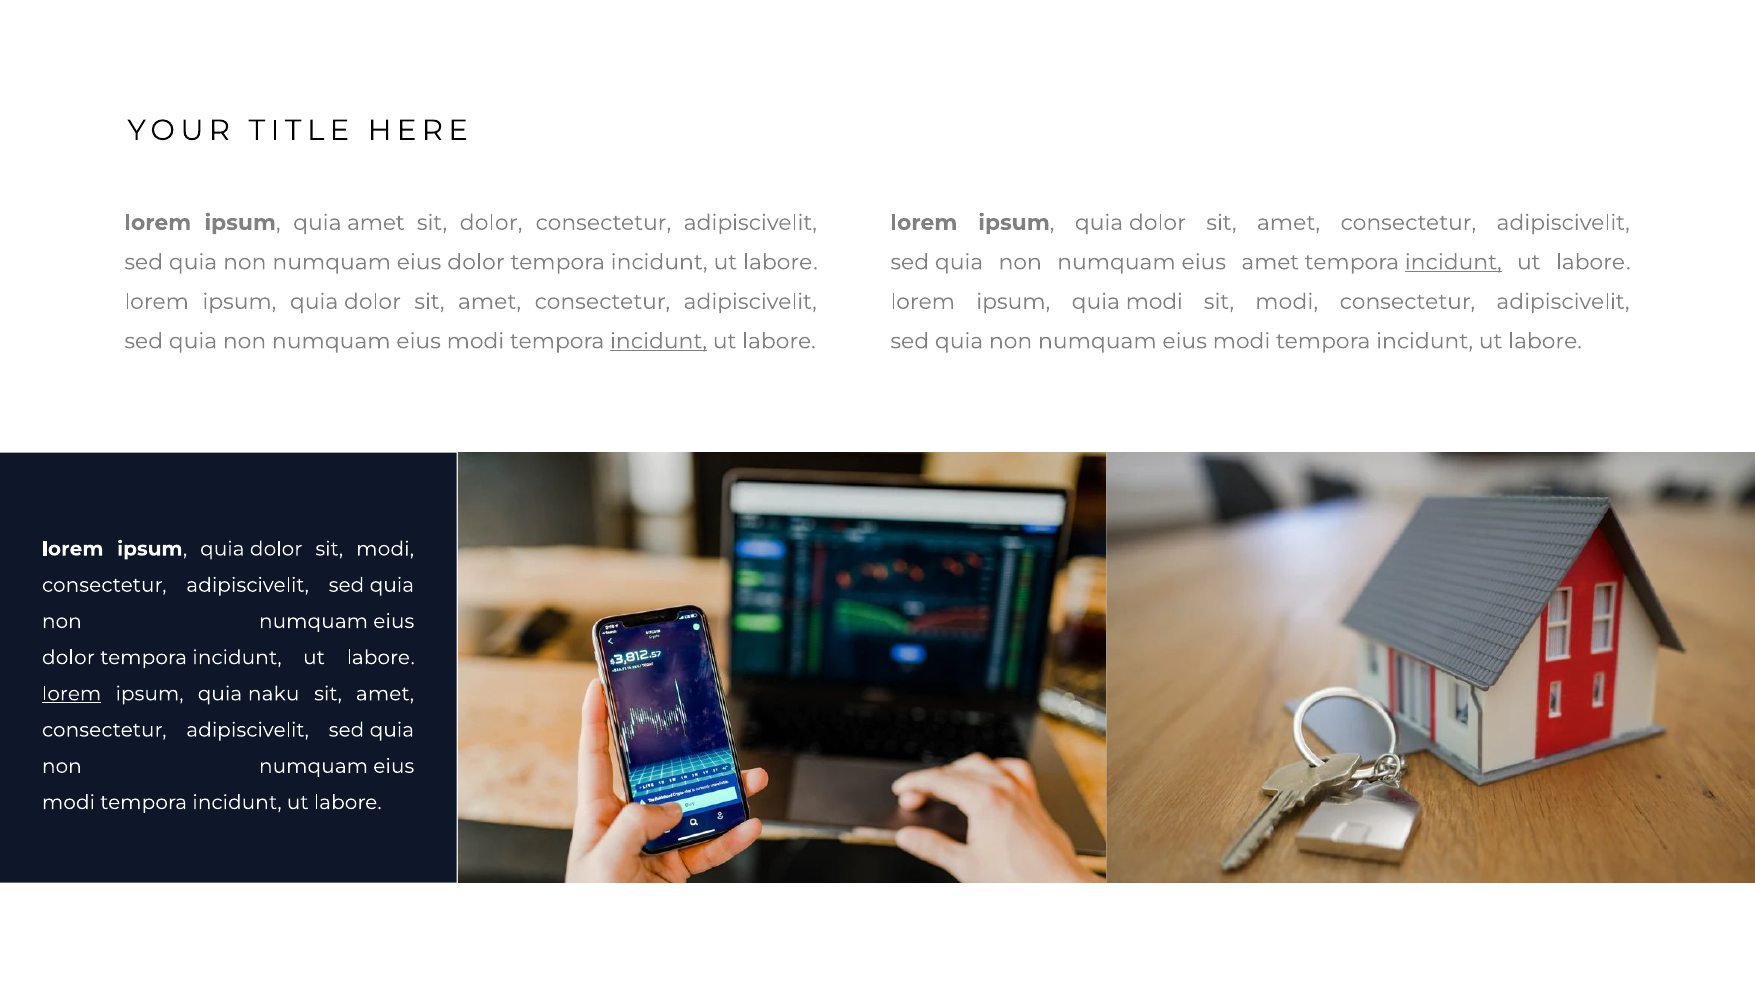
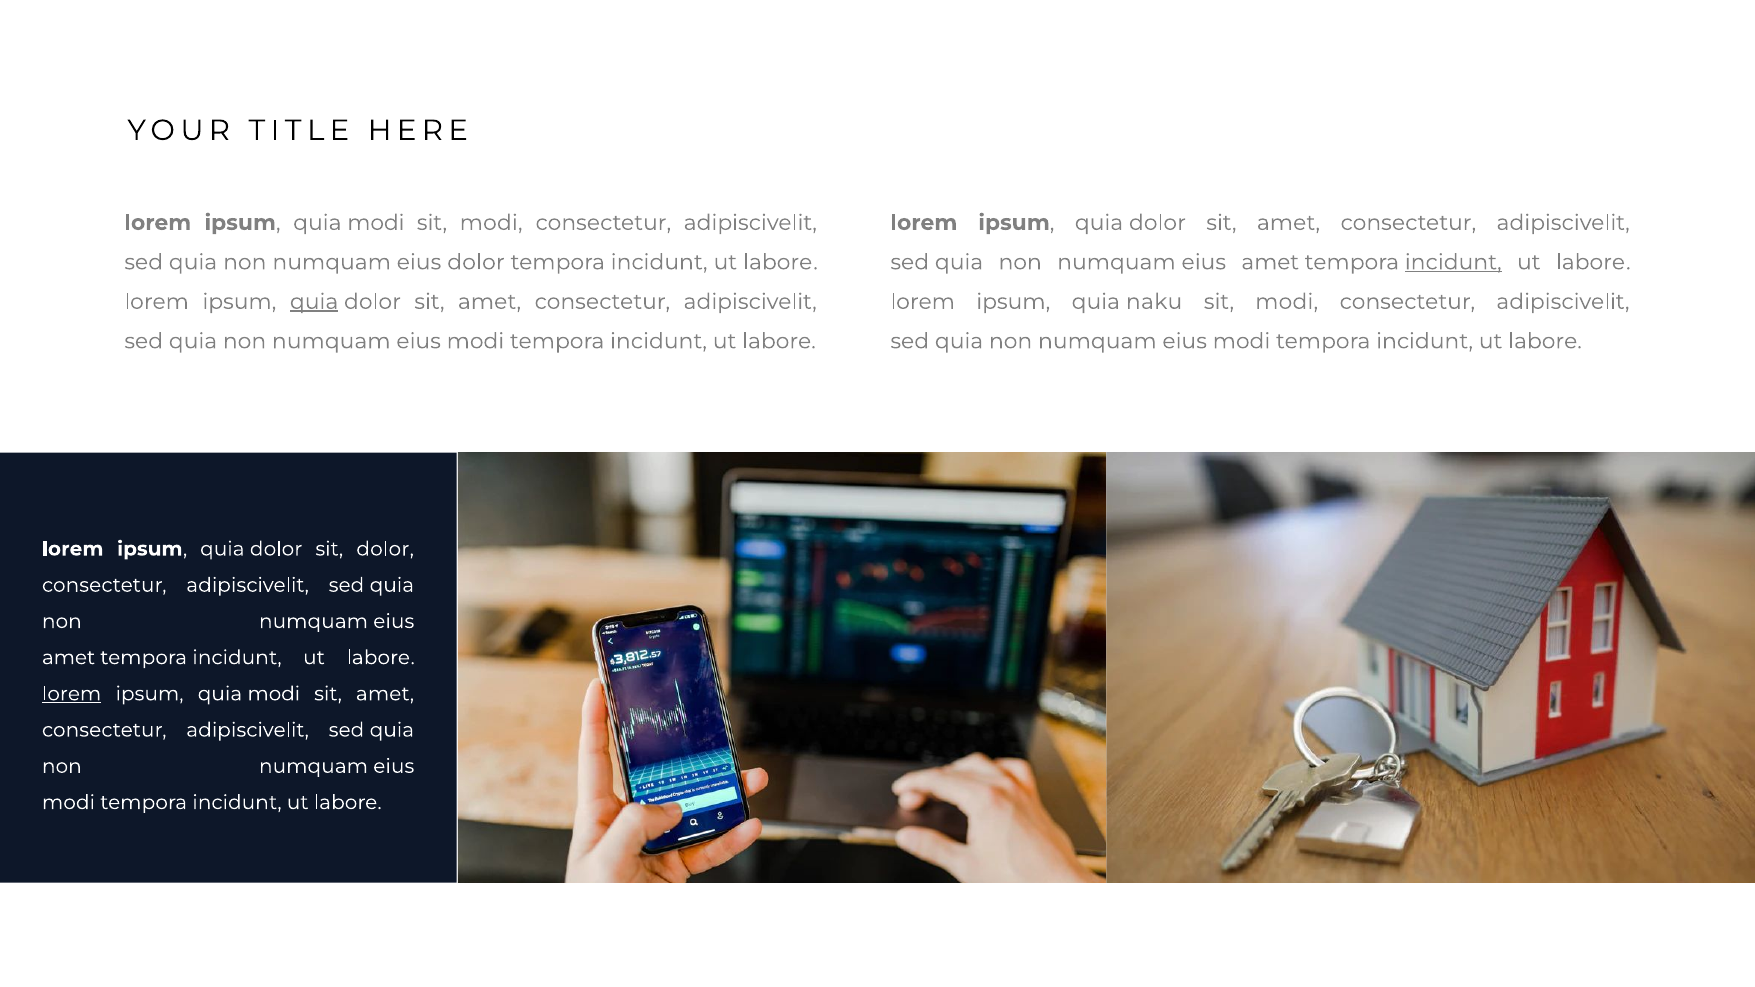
amet: amet -> modi (376, 223)
dolor: dolor -> modi (491, 223)
quia underline: none -> present (314, 302)
quia modi: modi -> naku (1154, 302)
incidunt underline: present -> none (658, 341)
dolor sit modi: modi -> dolor (385, 549)
dolor: dolor -> amet (69, 658)
naku: naku -> modi (274, 694)
